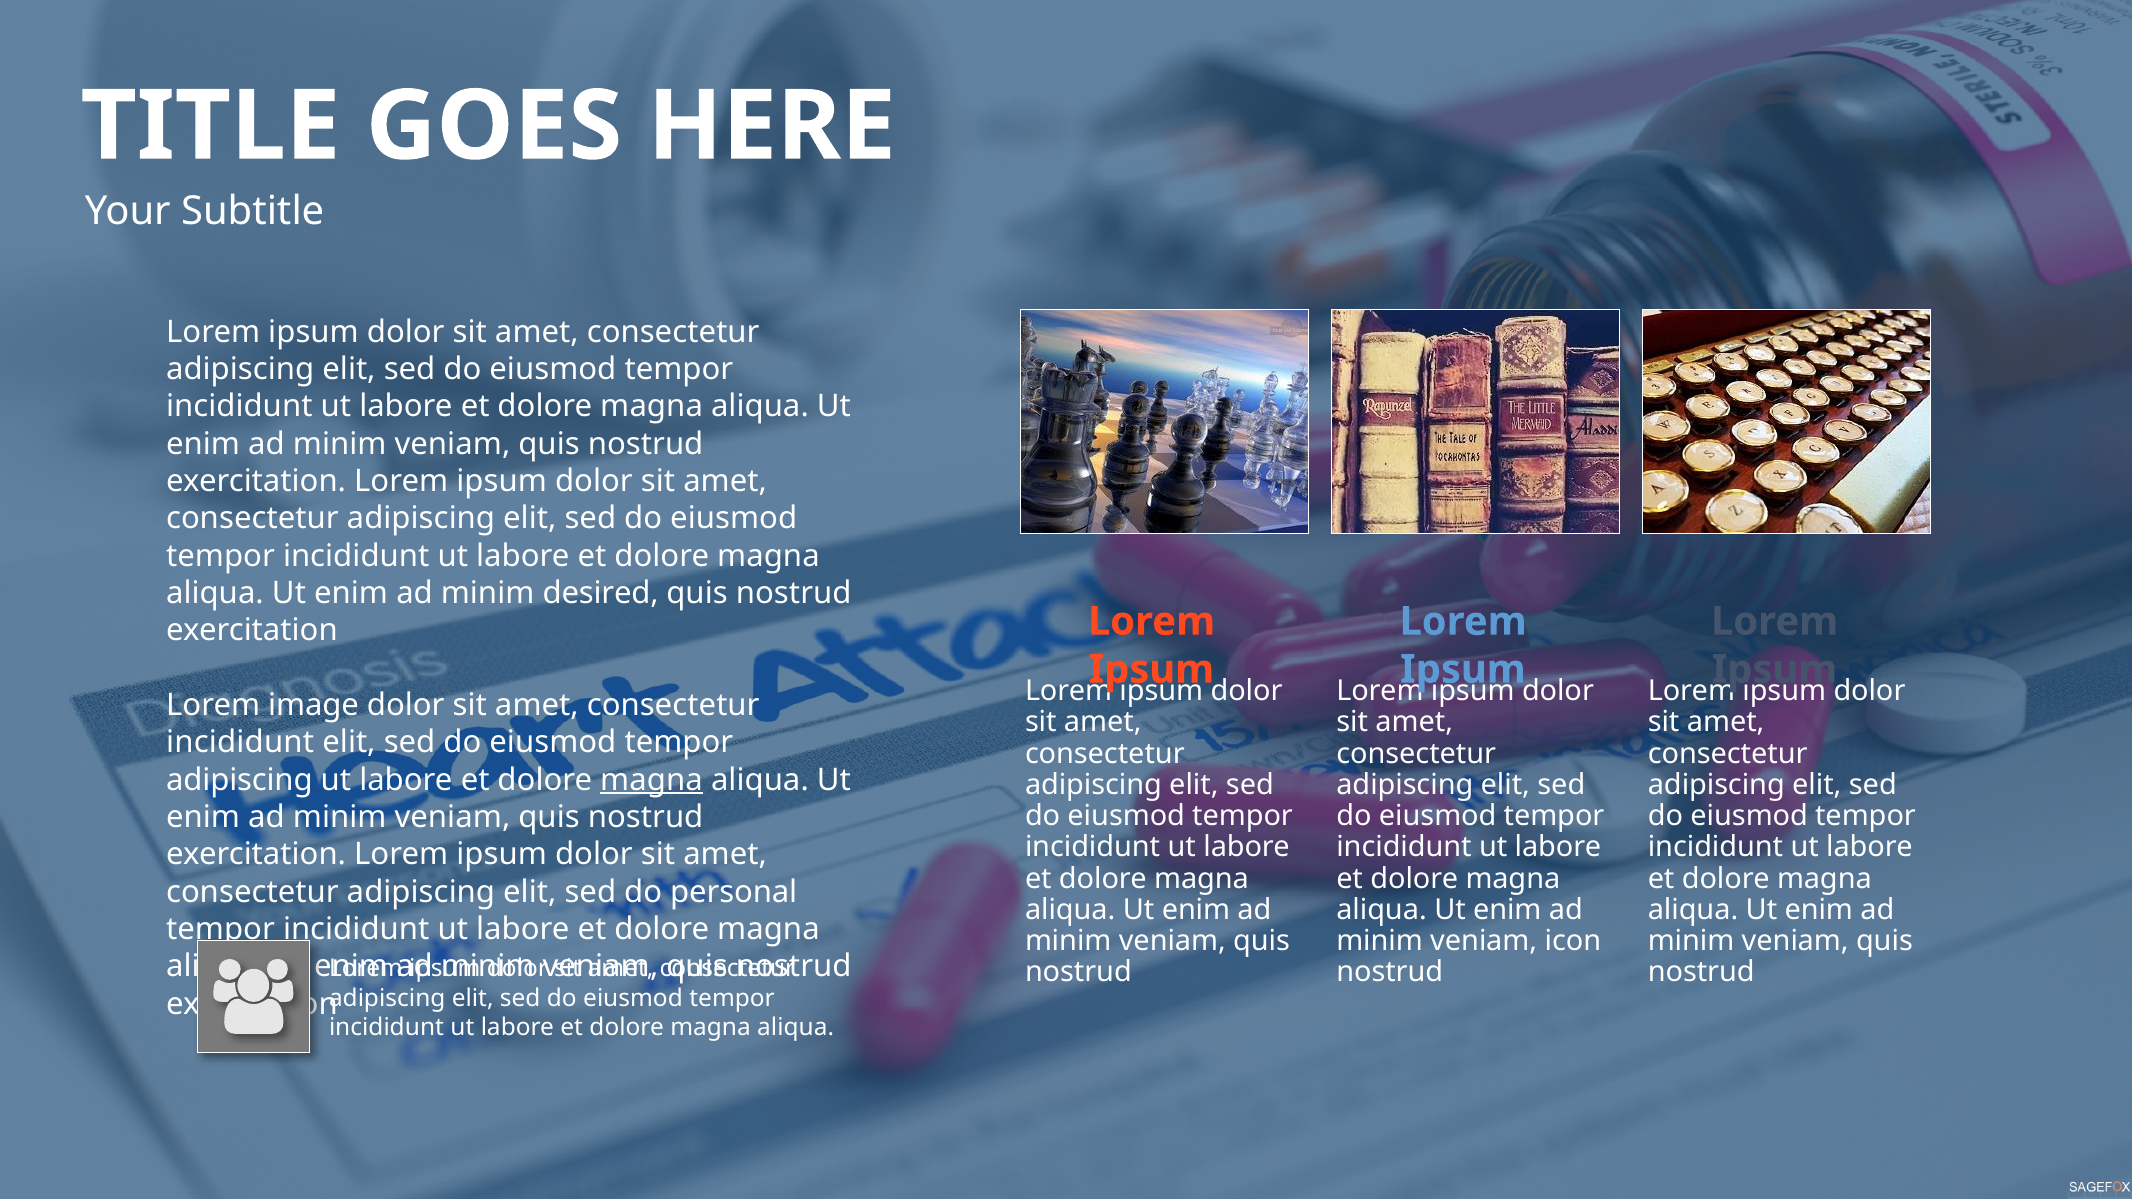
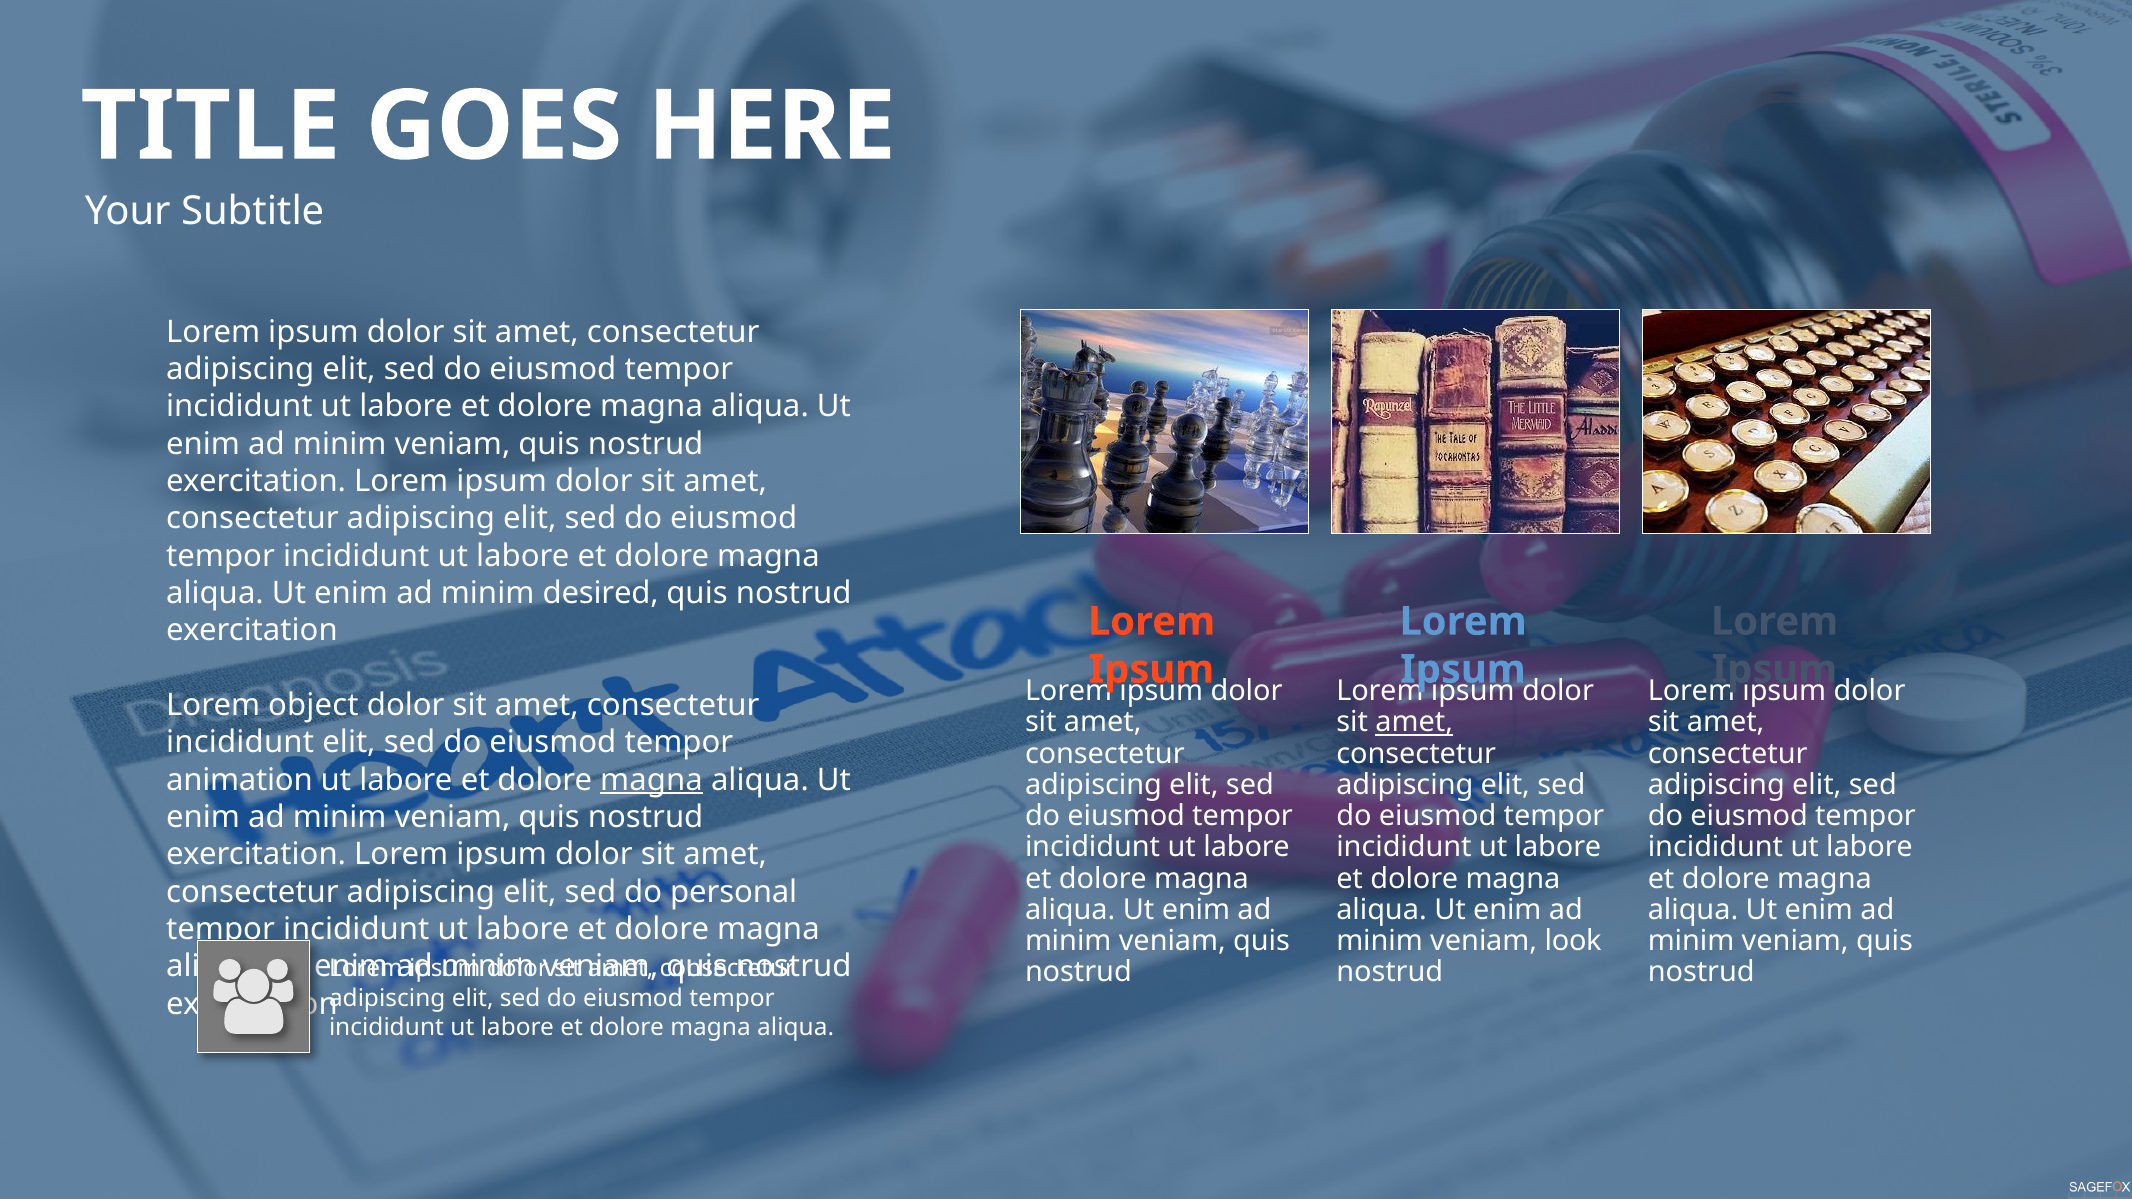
image: image -> object (313, 705)
amet underline: none -> present (1414, 723)
adipiscing: adipiscing -> animation (239, 780)
icon: icon -> look (1573, 941)
